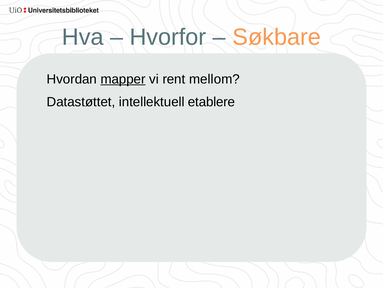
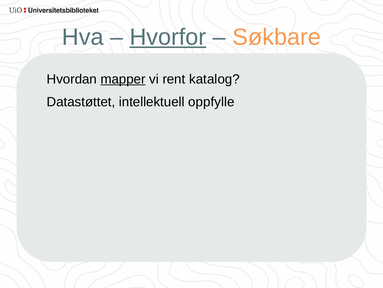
Hvorfor underline: none -> present (168, 37)
mellom: mellom -> katalog (214, 79)
etablere: etablere -> oppfylle (211, 102)
